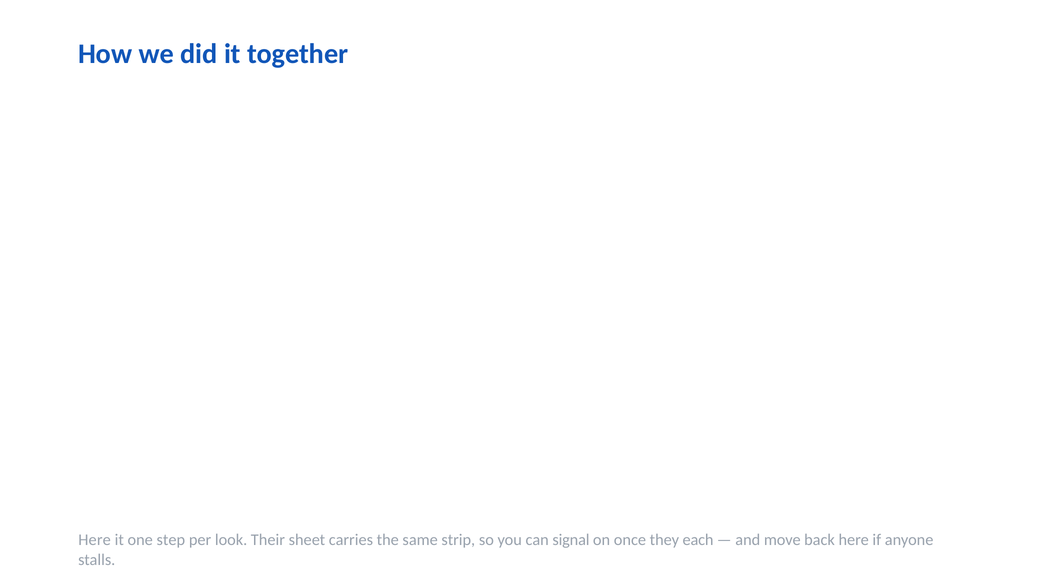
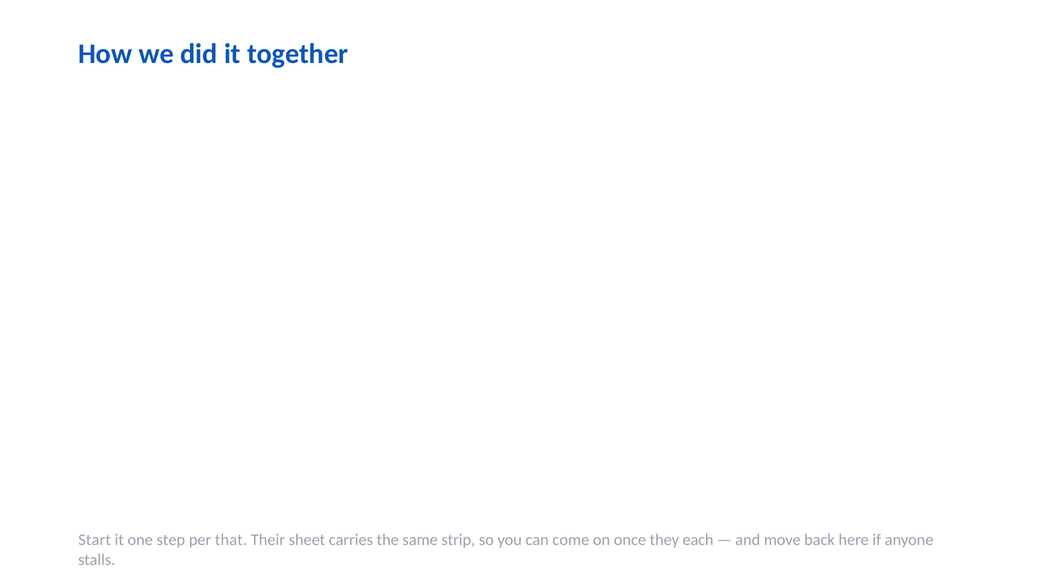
Here: Here -> Start (95, 540)
look: look -> that (231, 540)
signal: signal -> come (571, 540)
